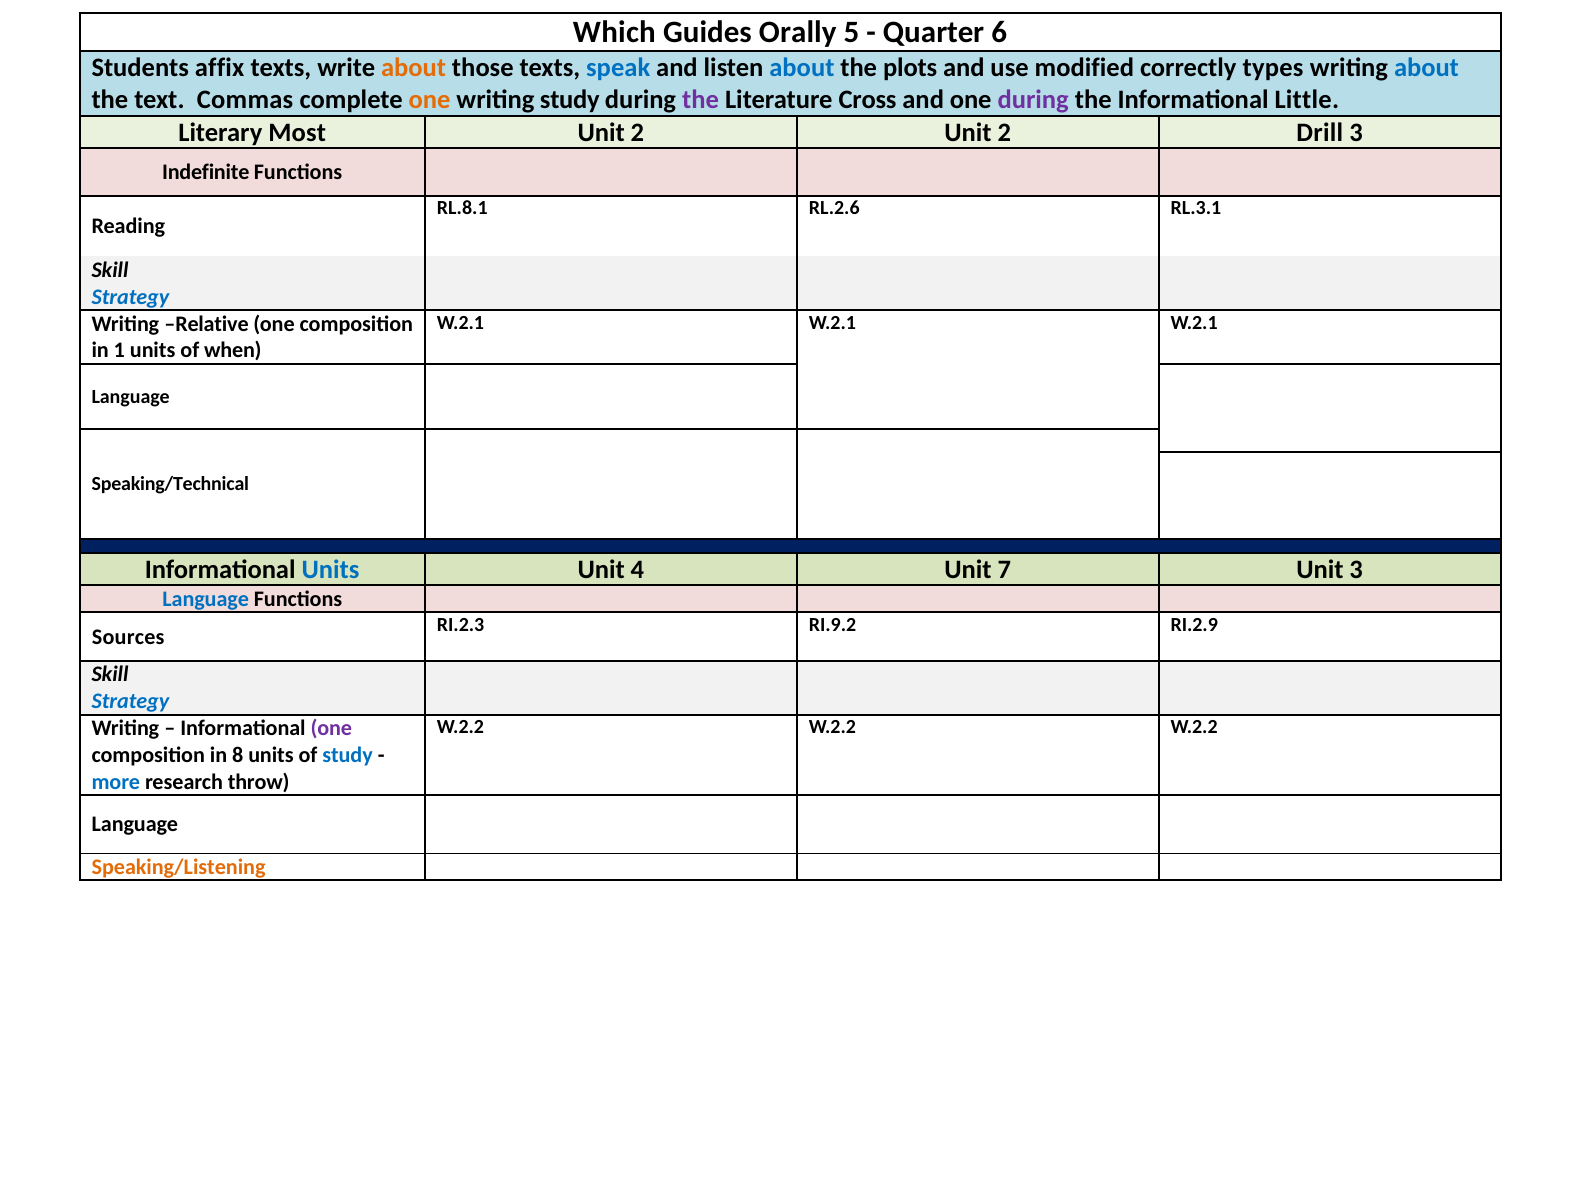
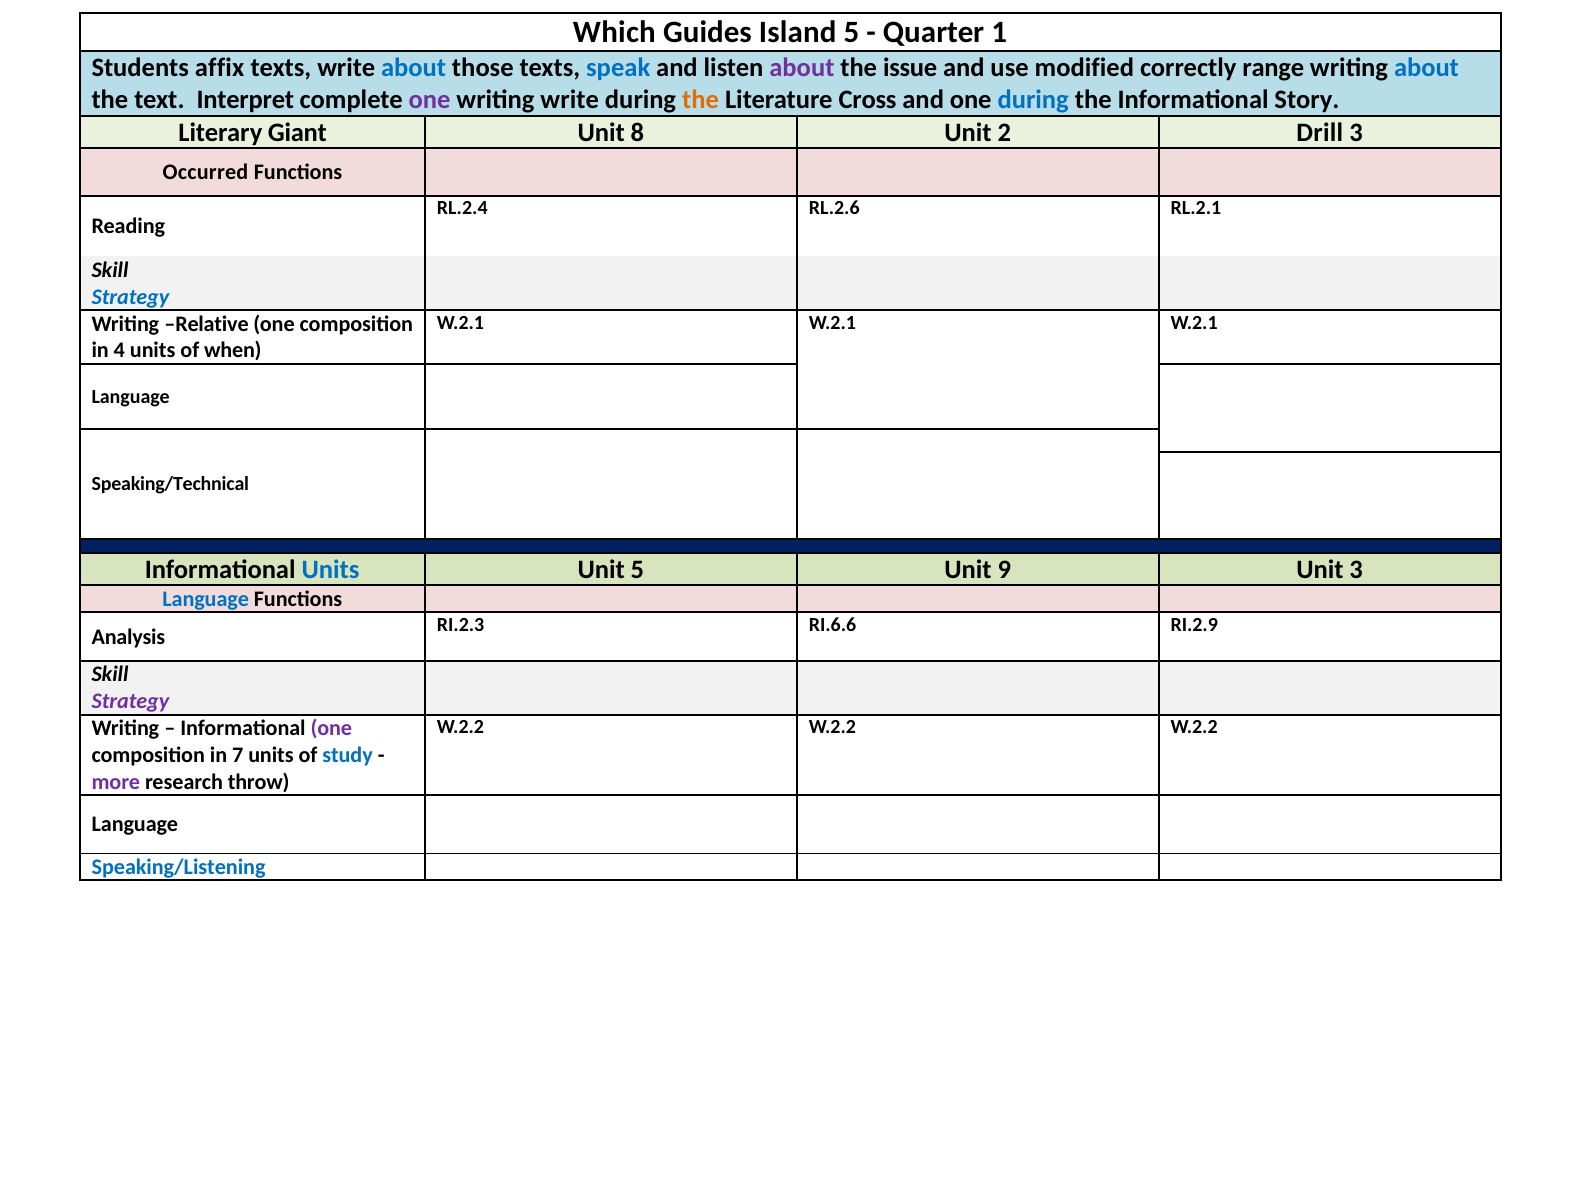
Orally: Orally -> Island (798, 33)
6: 6 -> 1 (999, 33)
about colour: orange -> blue (414, 68)
about colour: blue -> purple (802, 68)
plots: plots -> issue (910, 68)
types: types -> range (1273, 68)
Commas: Commas -> Interpret (245, 100)
one colour: orange -> purple (430, 100)
writing study: study -> write (570, 100)
the colour: purple -> orange (701, 100)
during colour: purple -> blue (1033, 100)
Little: Little -> Story (1307, 100)
Most: Most -> Giant (297, 132)
2: 2 -> 8 (637, 132)
Indefinite: Indefinite -> Occurred (206, 172)
RL.8.1: RL.8.1 -> RL.2.4 (462, 208)
RL.3.1: RL.3.1 -> RL.2.1 (1196, 208)
1: 1 -> 4 (119, 351)
Unit 4: 4 -> 5 (637, 569)
7: 7 -> 9 (1004, 569)
RI.9.2: RI.9.2 -> RI.6.6 (833, 624)
Sources: Sources -> Analysis (128, 637)
Strategy colour: blue -> purple (130, 701)
8: 8 -> 7 (238, 755)
more colour: blue -> purple (116, 782)
Speaking/Listening colour: orange -> blue (179, 867)
